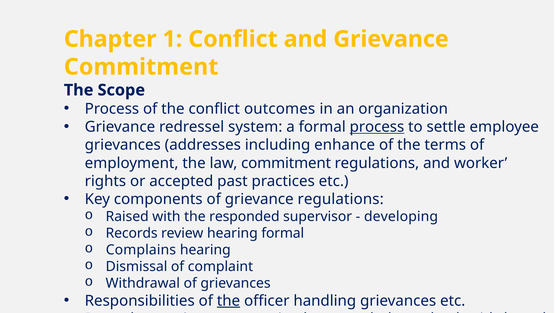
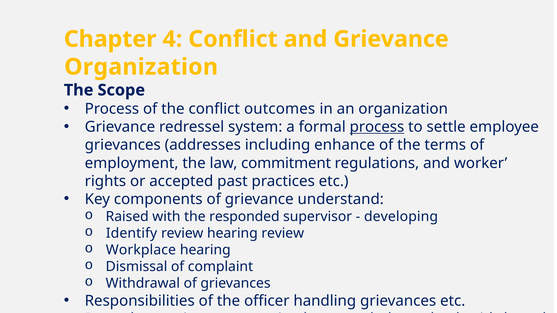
1: 1 -> 4 (172, 39)
Commitment: Commitment -> Organization (141, 67)
grievance regulations: regulations -> understand (341, 199)
Records: Records -> Identify (131, 233)
hearing formal: formal -> review (283, 233)
Complains: Complains -> Workplace (141, 250)
the underline: present -> none (229, 301)
